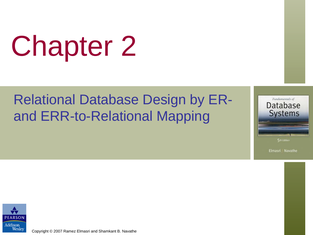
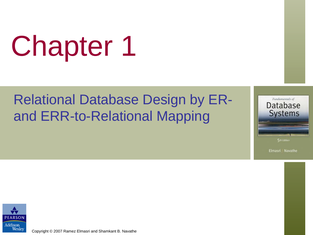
2: 2 -> 1 (129, 46)
